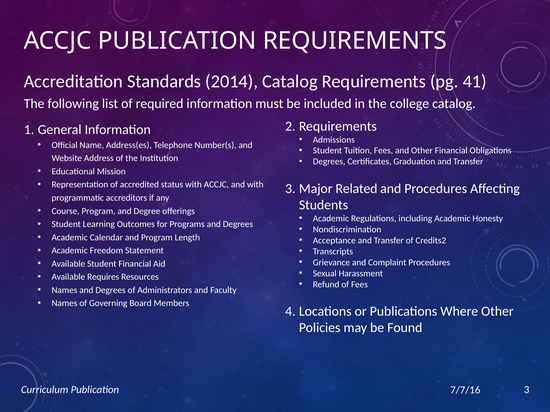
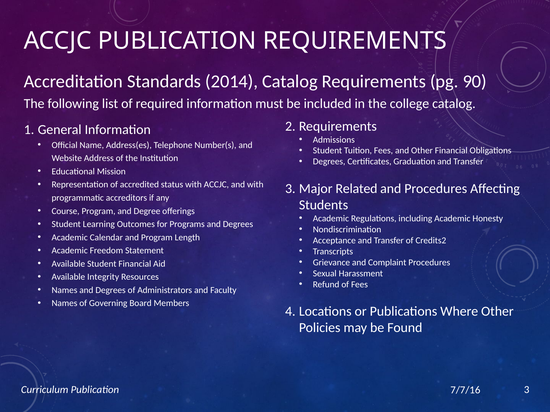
41: 41 -> 90 (475, 82)
Requires: Requires -> Integrity (103, 277)
